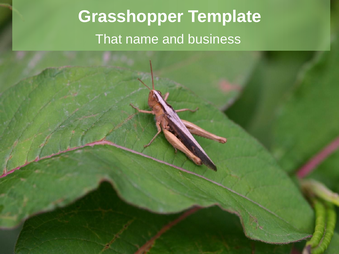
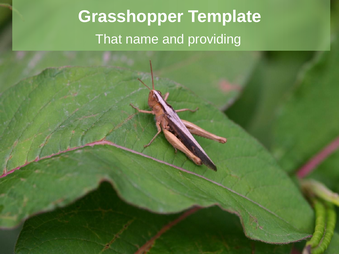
business: business -> providing (215, 39)
